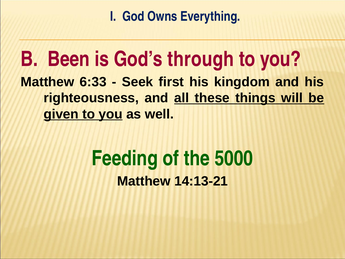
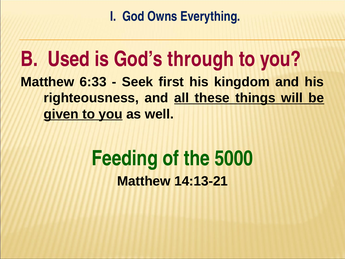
Been: Been -> Used (69, 59)
